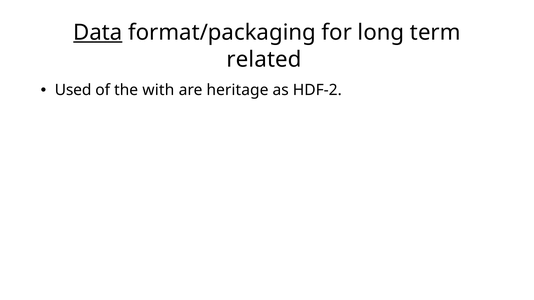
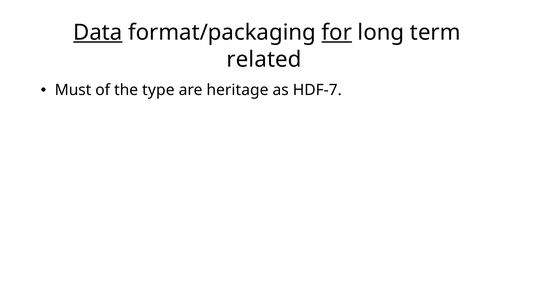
for underline: none -> present (337, 32)
Used: Used -> Must (73, 90)
with: with -> type (158, 90)
HDF-2: HDF-2 -> HDF-7 (317, 90)
